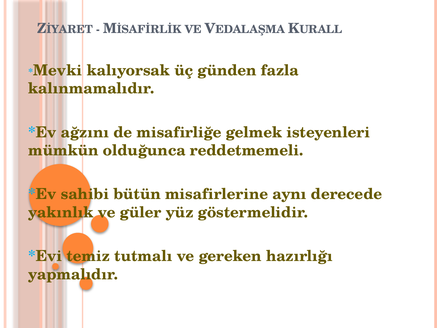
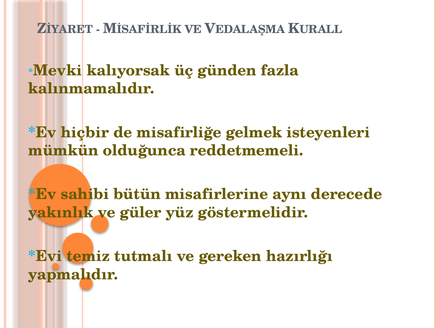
ağzını: ağzını -> hiçbir (85, 132)
